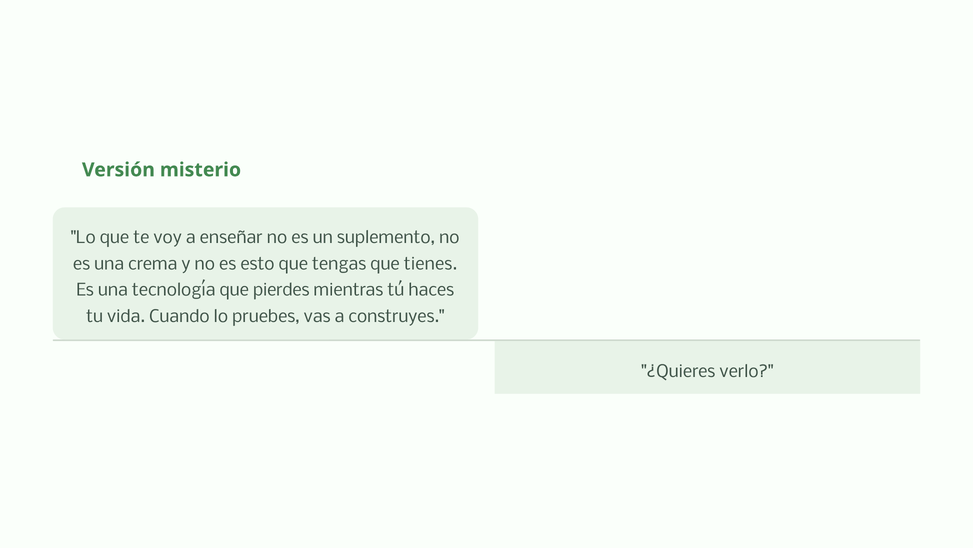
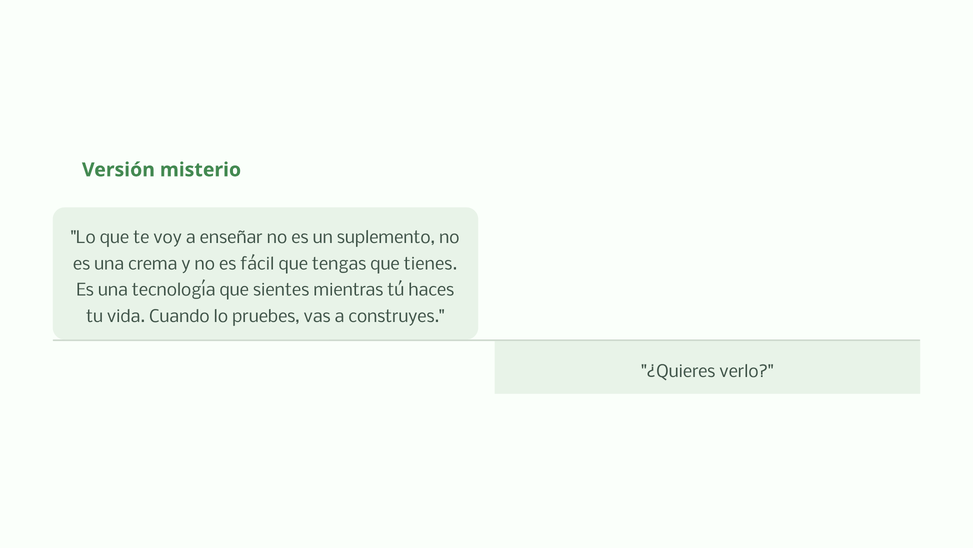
esto: esto -> fácil (257, 264)
pierdes: pierdes -> sientes (281, 290)
